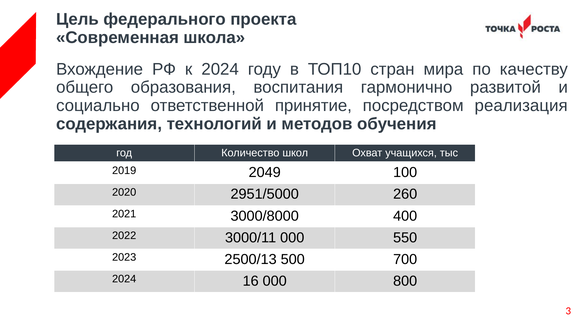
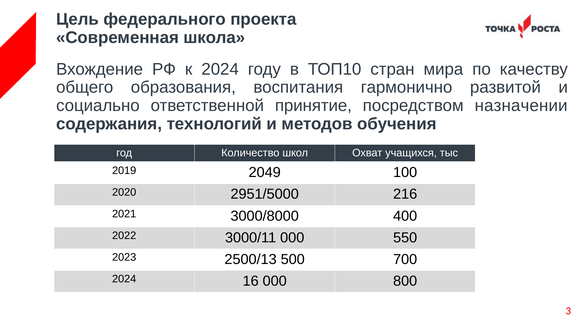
реализация: реализация -> назначении (521, 106)
260: 260 -> 216 (405, 194)
